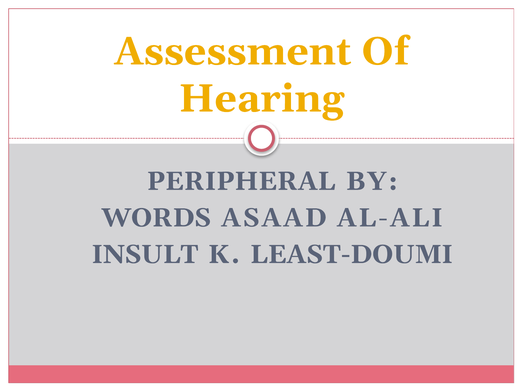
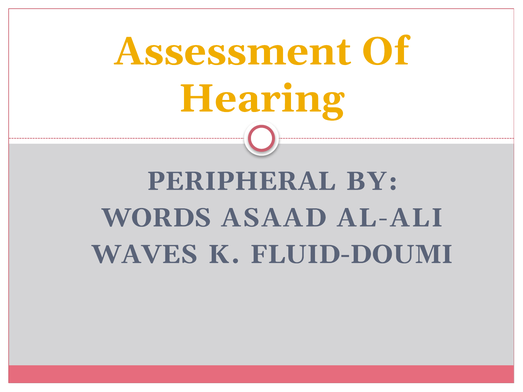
INSULT: INSULT -> WAVES (145, 255)
LEAST-DOUMI: LEAST-DOUMI -> FLUID-DOUMI (352, 255)
